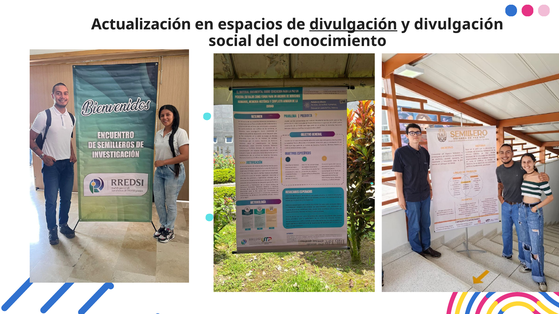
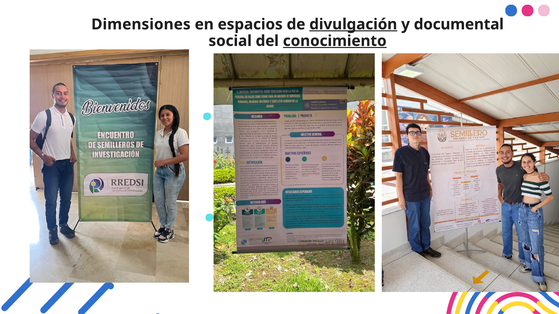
Actualización: Actualización -> Dimensiones (141, 24)
y divulgación: divulgación -> documental (459, 24)
conocimiento underline: none -> present (335, 41)
